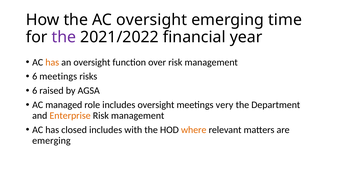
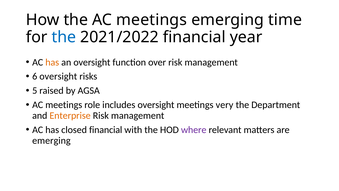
the AC oversight: oversight -> meetings (152, 20)
the colour: purple -> blue (64, 37)
6 meetings: meetings -> oversight (58, 76)
6: 6 -> 5 (35, 91)
managed: managed -> meetings (64, 105)
closed includes: includes -> financial (106, 130)
where colour: orange -> purple (194, 130)
